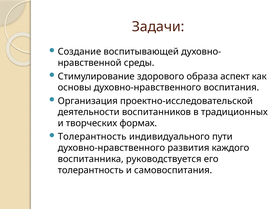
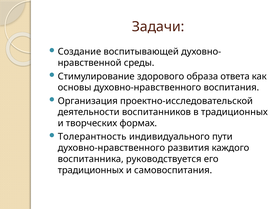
аспект: аспект -> ответа (235, 76)
толерантность: толерантность -> традиционных (91, 170)
